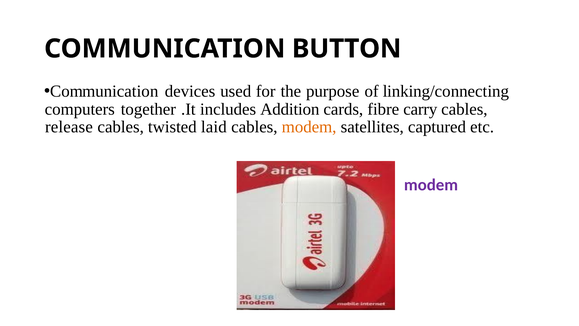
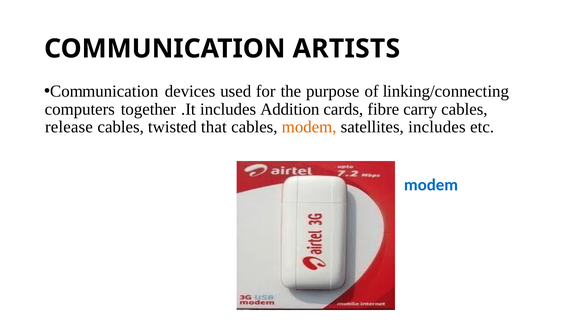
BUTTON: BUTTON -> ARTISTS (346, 49)
laid: laid -> that (214, 127)
satellites captured: captured -> includes (437, 127)
modem colour: purple -> blue (431, 185)
